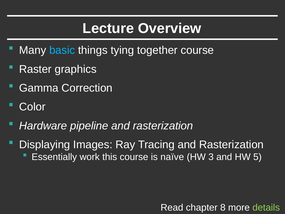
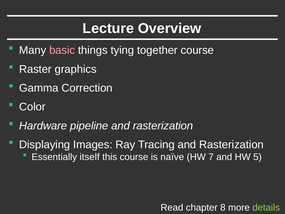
basic colour: light blue -> pink (62, 50)
work: work -> itself (90, 157)
3: 3 -> 7 (211, 157)
